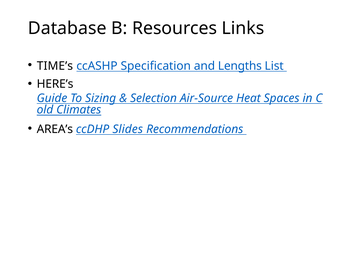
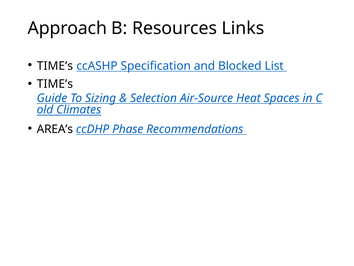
Database: Database -> Approach (67, 28)
Lengths: Lengths -> Blocked (240, 66)
HERE’s: HERE’s -> TIME’s (55, 84)
Slides: Slides -> Phase (128, 129)
